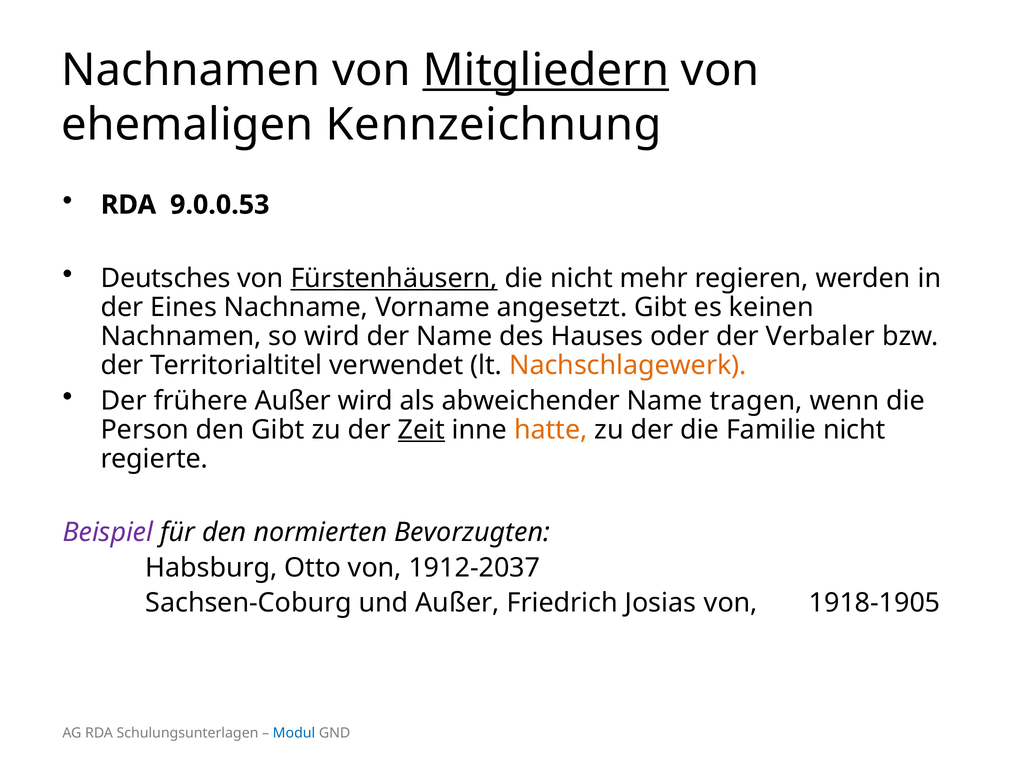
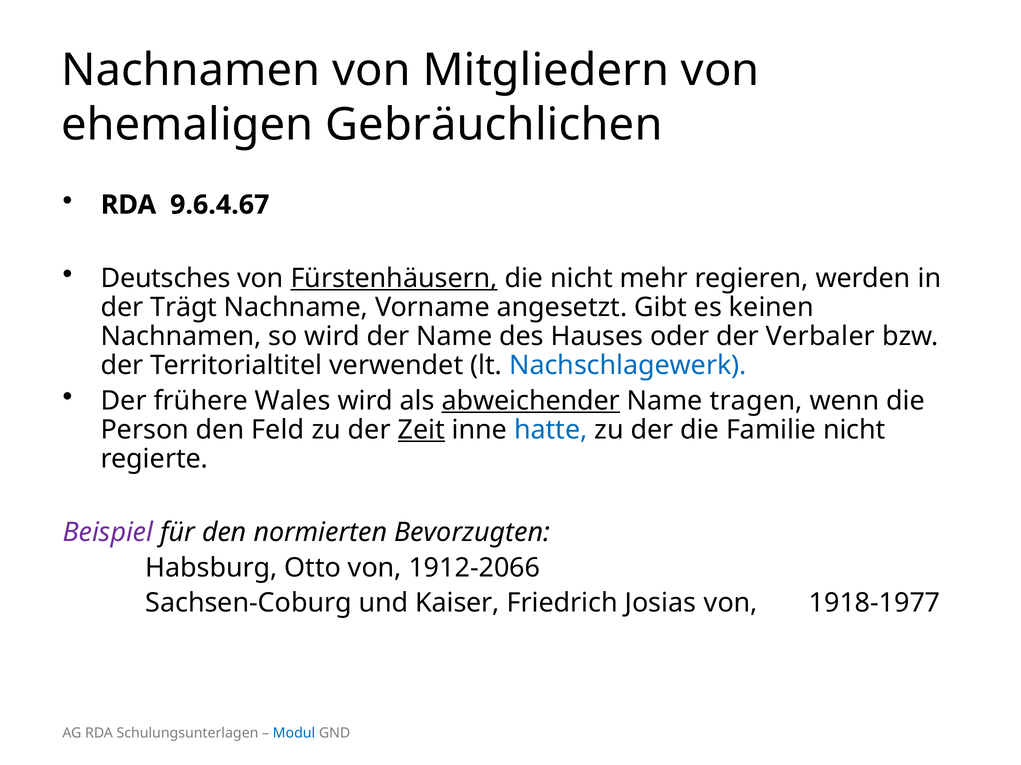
Mitgliedern underline: present -> none (546, 70)
Kennzeichnung: Kennzeichnung -> Gebräuchlichen (494, 125)
9.0.0.53: 9.0.0.53 -> 9.6.4.67 (220, 205)
Eines: Eines -> Trägt (184, 308)
Nachschlagewerk colour: orange -> blue (628, 366)
frühere Außer: Außer -> Wales (293, 401)
abweichender underline: none -> present (531, 401)
den Gibt: Gibt -> Feld (278, 430)
hatte colour: orange -> blue (551, 430)
1912-2037: 1912-2037 -> 1912-2066 (474, 568)
und Außer: Außer -> Kaiser (457, 603)
1918-1905: 1918-1905 -> 1918-1977 (875, 603)
